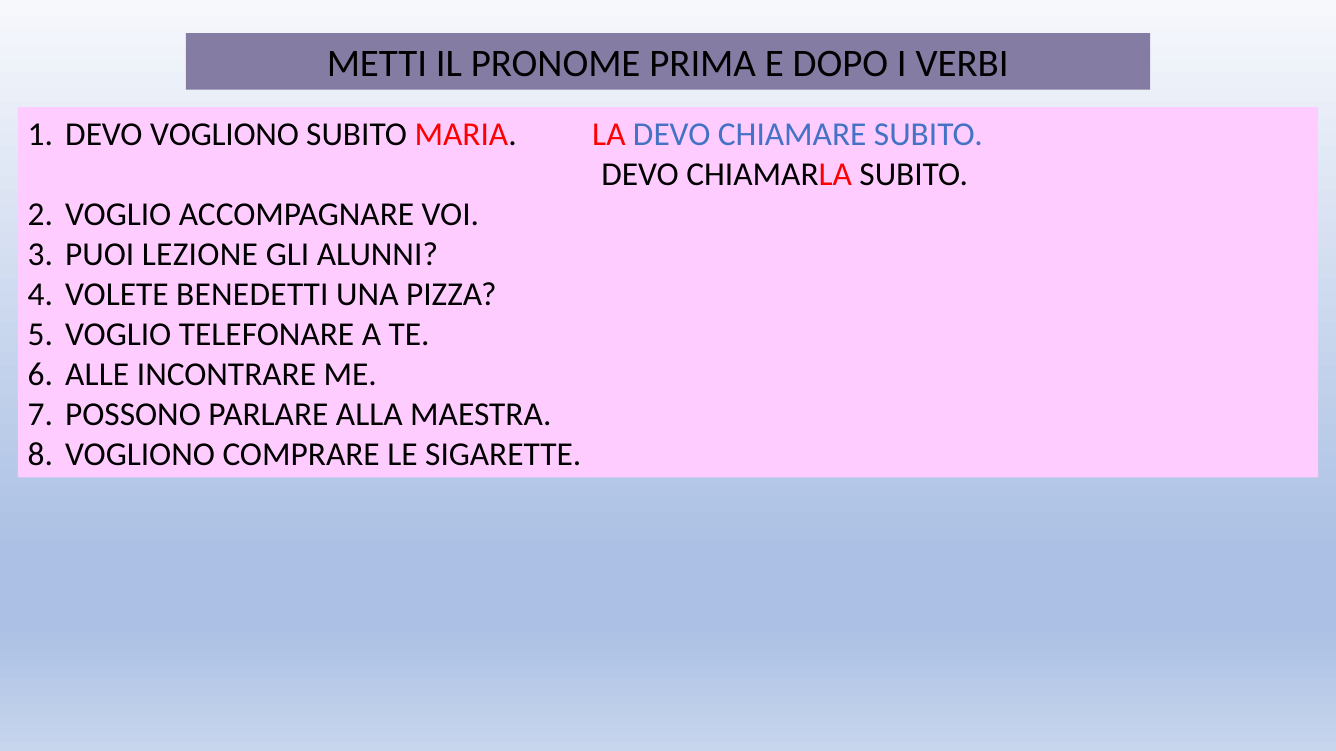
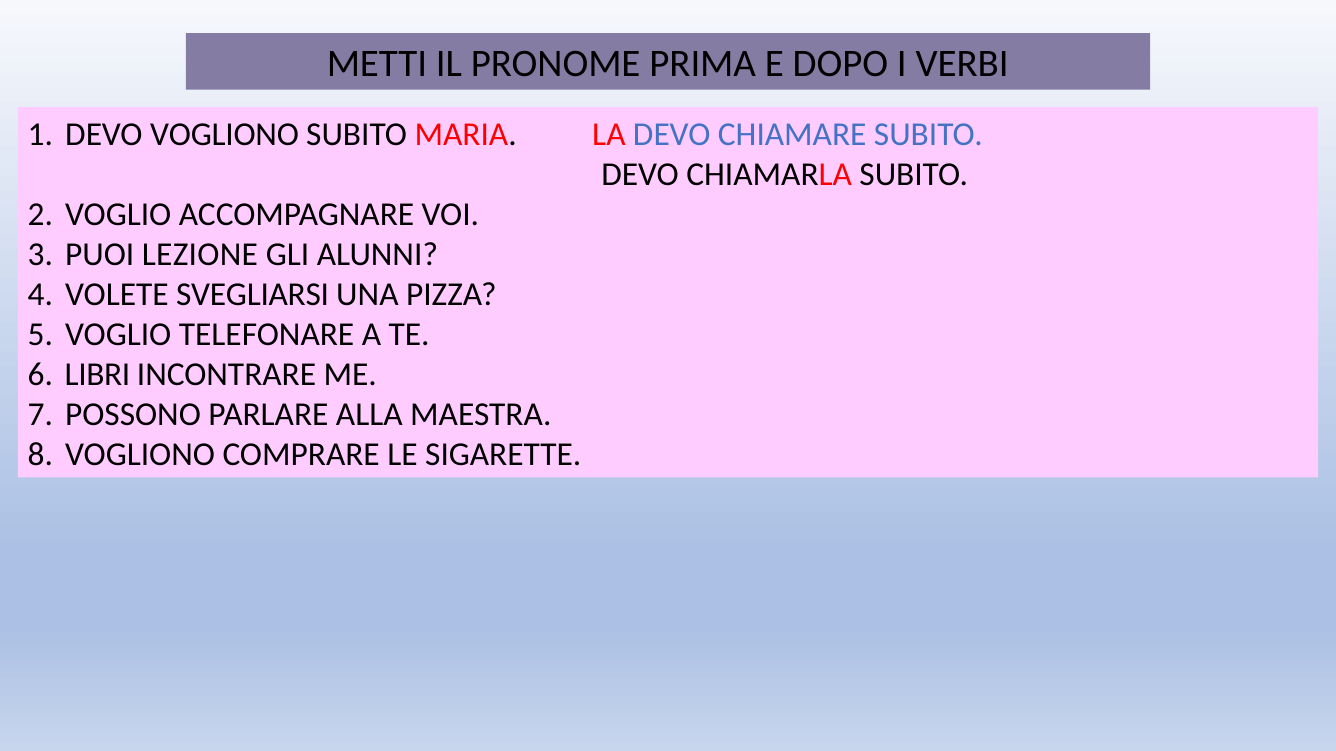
BENEDETTI: BENEDETTI -> SVEGLIARSI (253, 295)
ALLE: ALLE -> LIBRI (97, 375)
